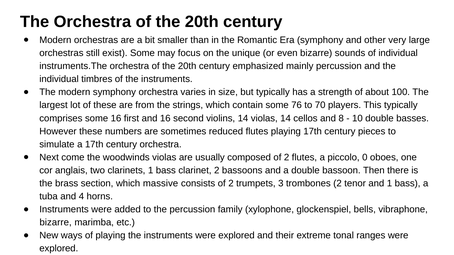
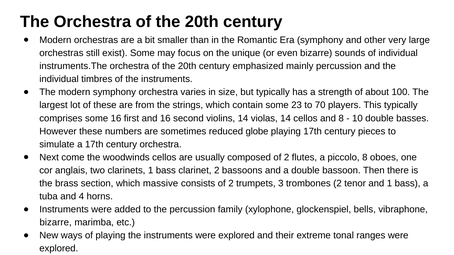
76: 76 -> 23 (297, 105)
reduced flutes: flutes -> globe (257, 131)
woodwinds violas: violas -> cellos (164, 158)
piccolo 0: 0 -> 8 (365, 158)
